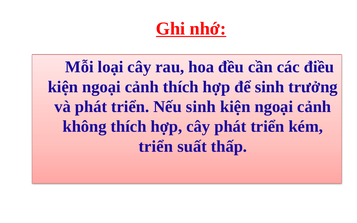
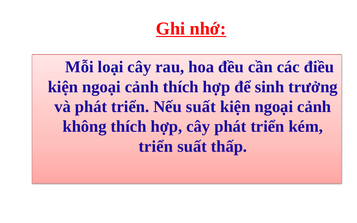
Nếu sinh: sinh -> suất (201, 107)
